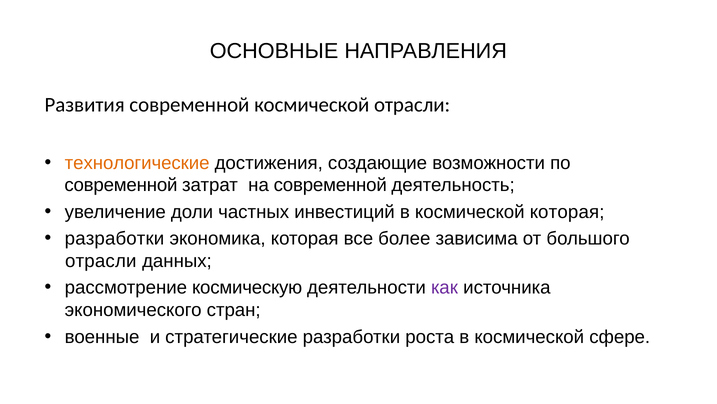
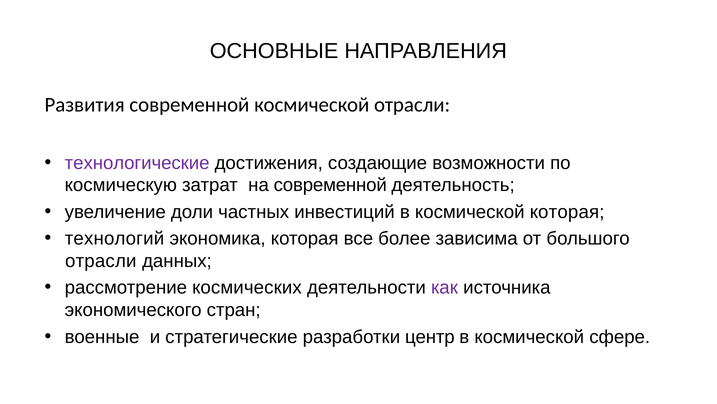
технологические colour: orange -> purple (137, 163)
современной: современной -> космическую (121, 185)
разработки: разработки -> технологий (114, 239)
космическую: космическую -> космических (247, 288)
роста: роста -> центр (430, 337)
